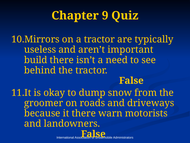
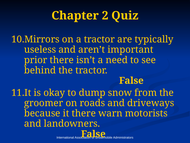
9: 9 -> 2 (105, 16)
build: build -> prior (36, 60)
